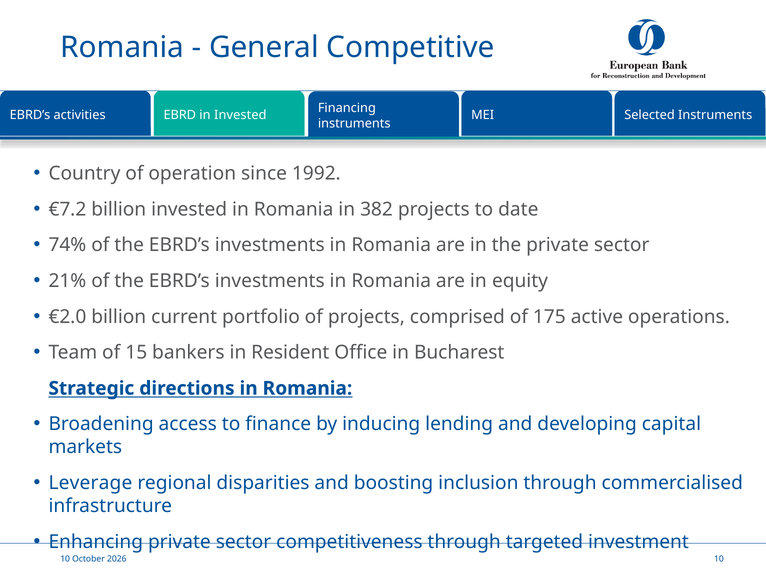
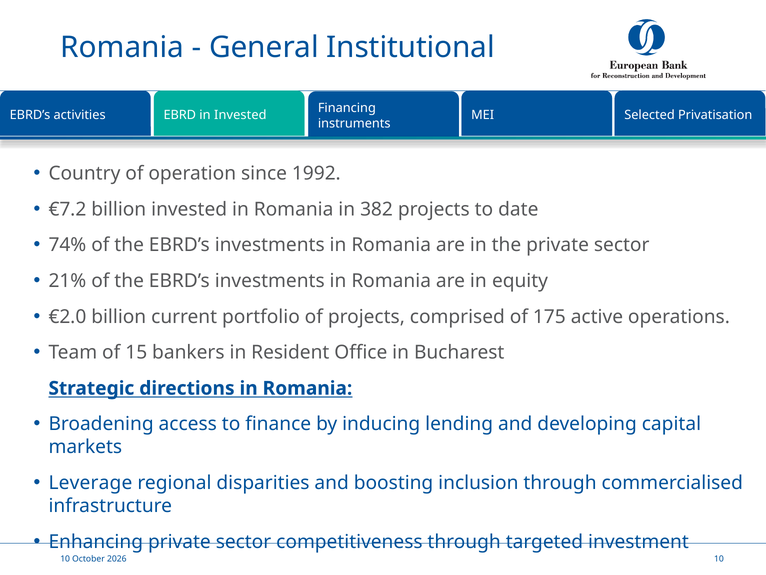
Competitive: Competitive -> Institutional (411, 47)
Selected Instruments: Instruments -> Privatisation (715, 115)
